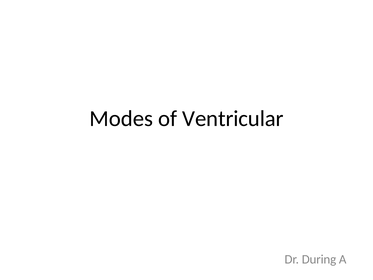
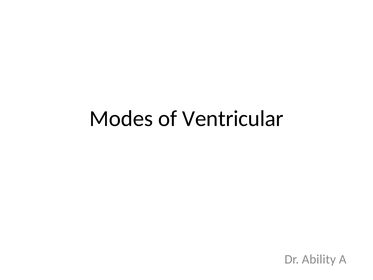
During: During -> Ability (319, 259)
